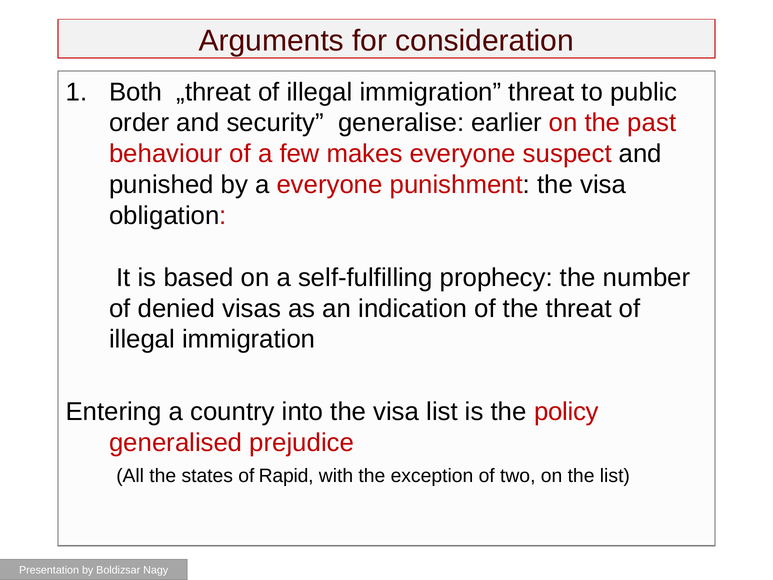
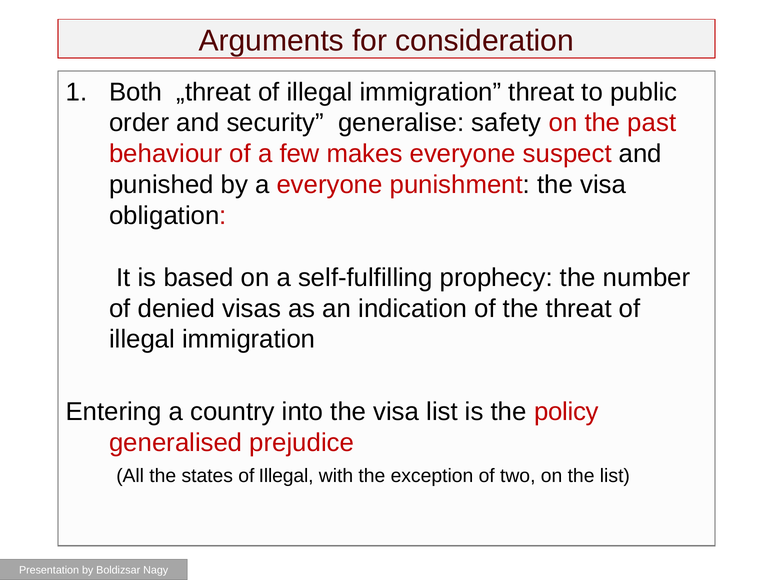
earlier: earlier -> safety (506, 123)
states of Rapid: Rapid -> Illegal (286, 475)
